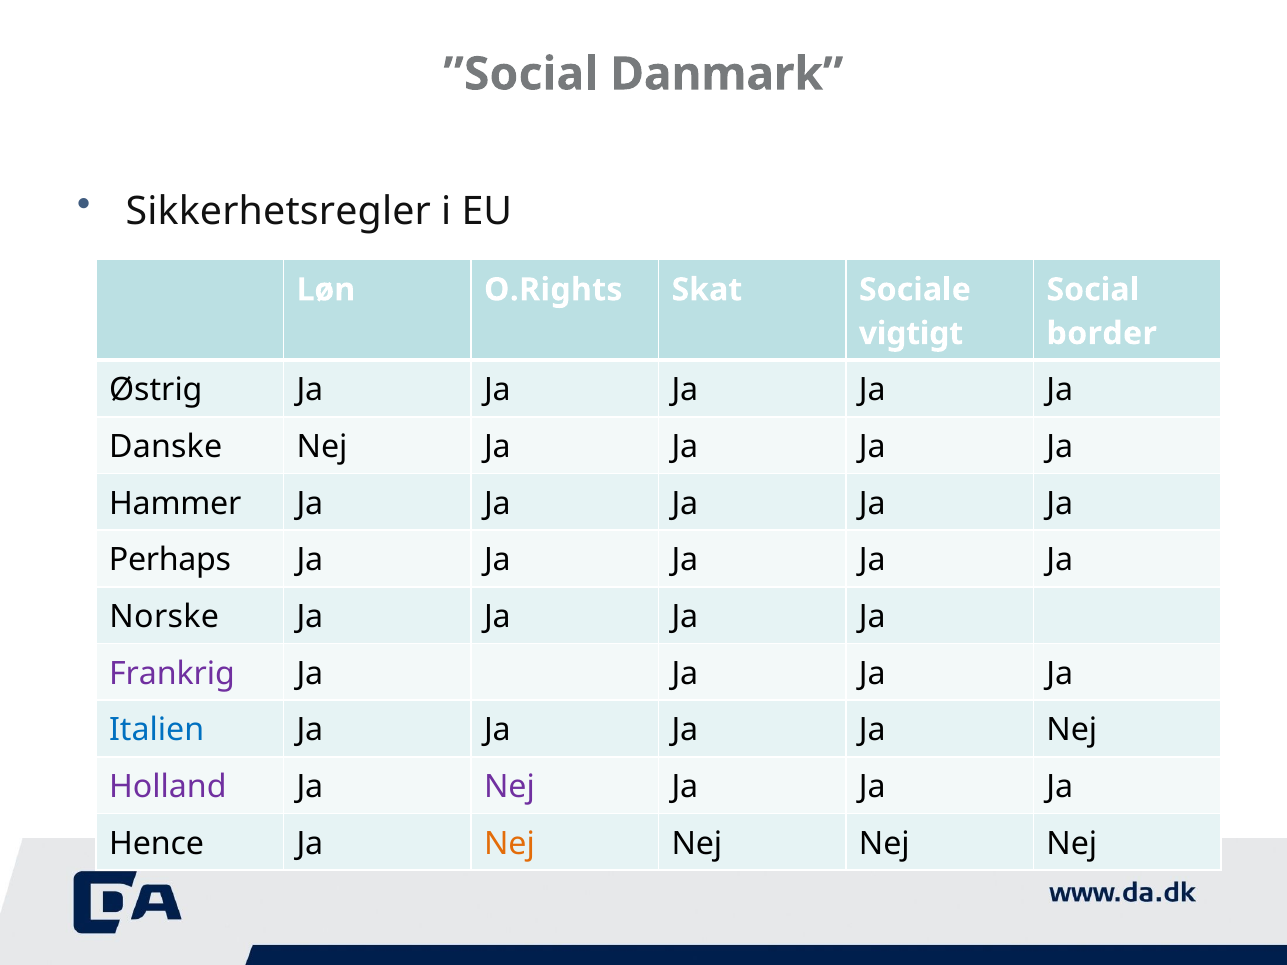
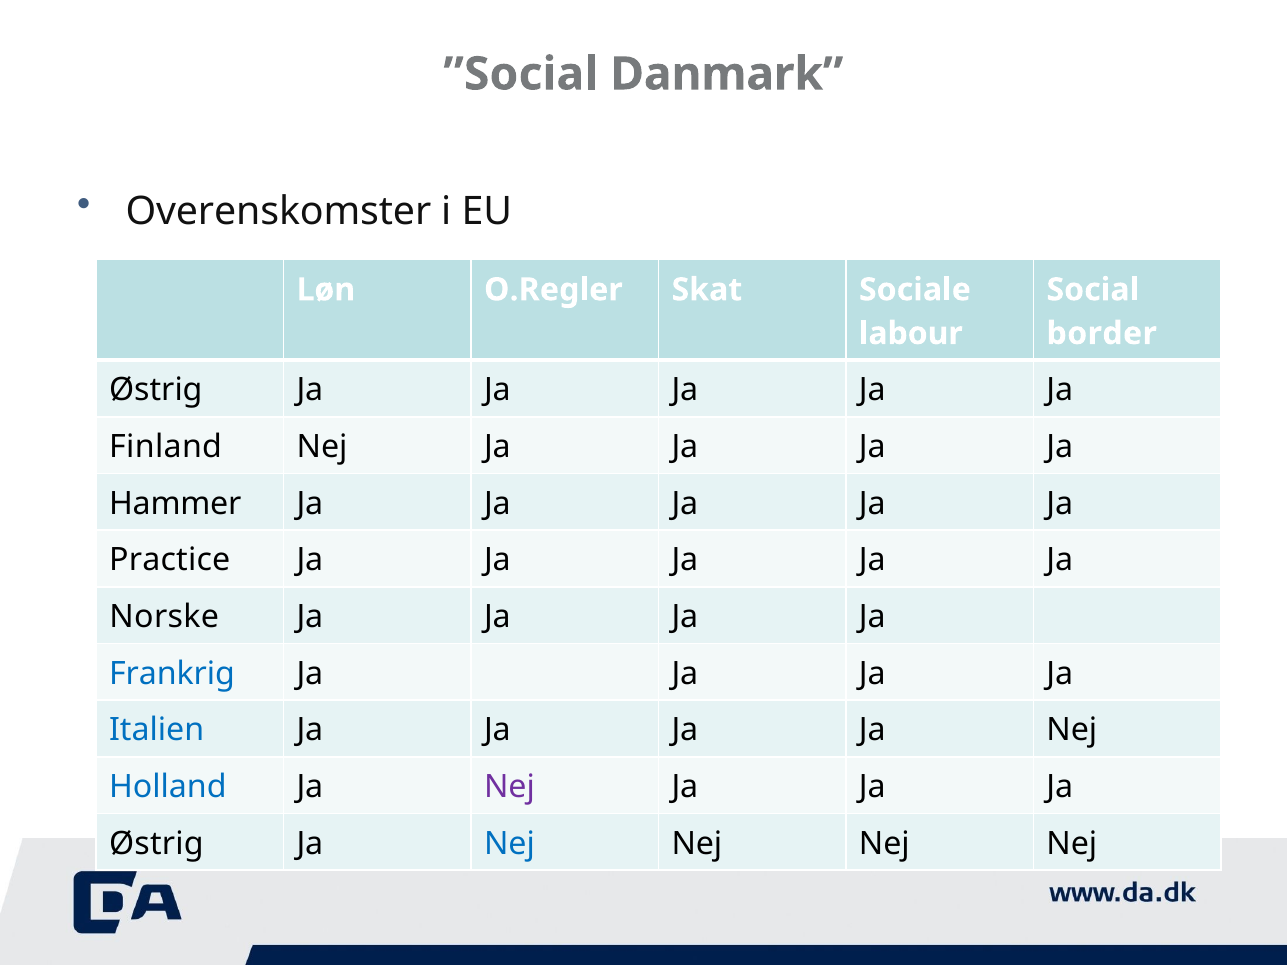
Sikkerhetsregler: Sikkerhetsregler -> Overenskomster (278, 211)
O.Rights: O.Rights -> O.Regler (553, 290)
vigtigt: vigtigt -> labour (911, 334)
Danske: Danske -> Finland (166, 447)
Perhaps: Perhaps -> Practice (170, 560)
Frankrig colour: purple -> blue (172, 674)
Holland colour: purple -> blue (168, 787)
Hence: Hence -> Østrig (156, 844)
Nej colour: orange -> blue (509, 844)
